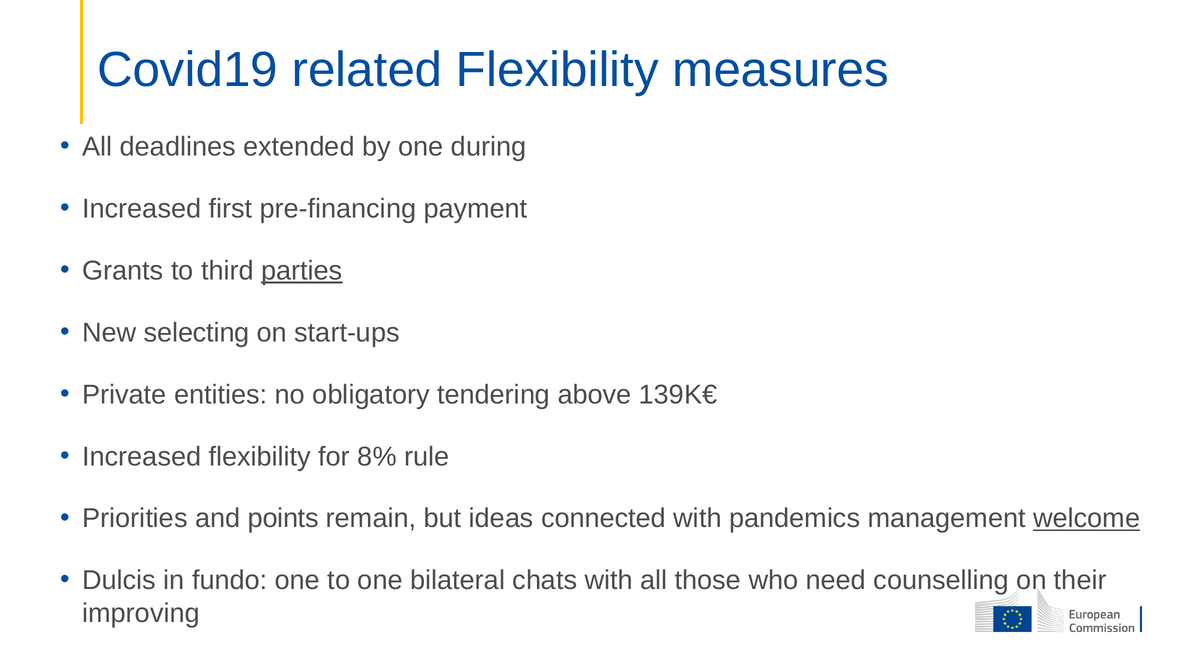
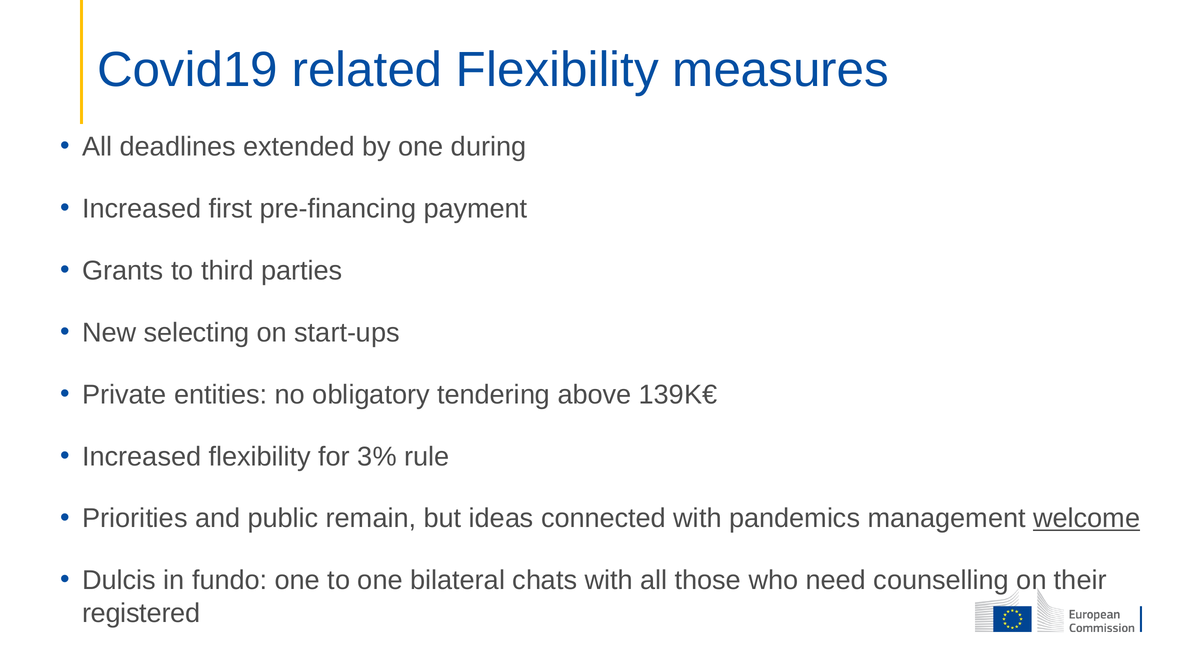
parties underline: present -> none (302, 271)
8%: 8% -> 3% (377, 456)
points: points -> public (283, 518)
improving: improving -> registered (141, 613)
